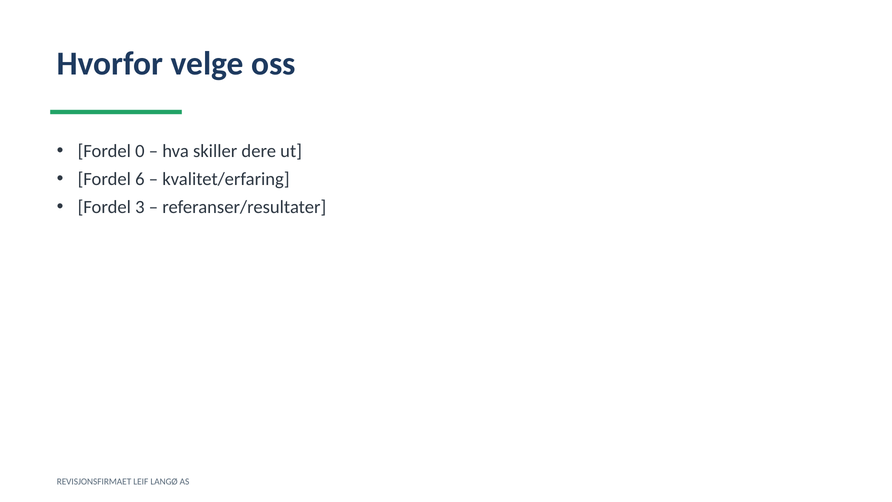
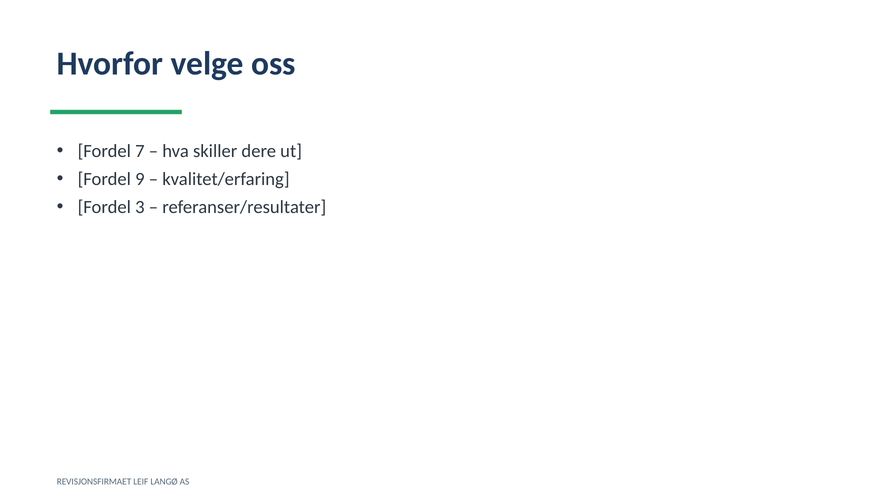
0: 0 -> 7 (140, 151)
6: 6 -> 9 (140, 179)
